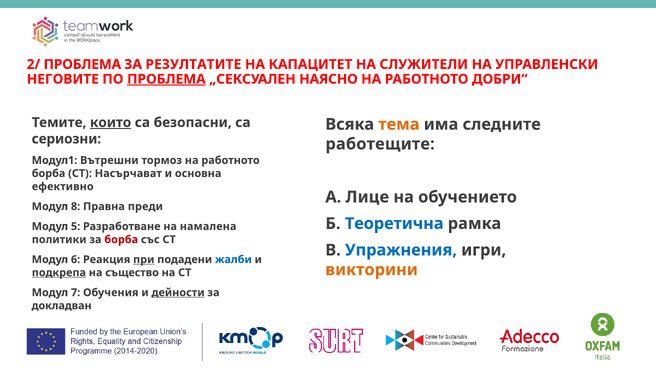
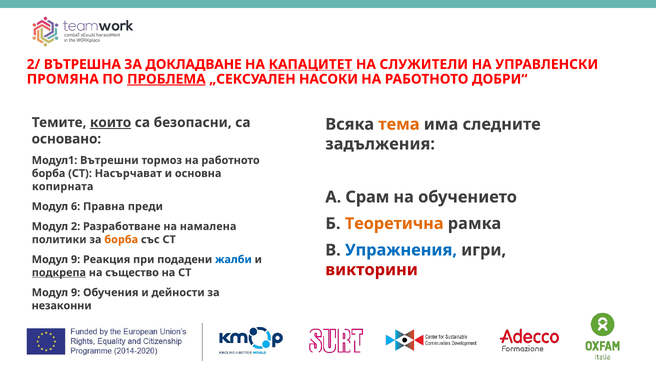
2/ ПРОБЛЕМА: ПРОБЛЕМА -> ВЪТРЕШНА (82, 64)
РЕЗУЛТАТИТЕ: РЕЗУЛТАТИТЕ -> ДОКЛАДВАНЕ (194, 64)
КАПАЦИТЕТ underline: none -> present (310, 64)
НЕГОВИТЕ: НЕГОВИТЕ -> ПРОМЯНА (63, 79)
НАЯСНО: НАЯСНО -> НАСОКИ (329, 79)
сериозни: сериозни -> основано (66, 139)
работещите: работещите -> задължения (380, 144)
ефективно: ефективно -> копирната (63, 187)
Лице: Лице -> Срам (367, 197)
8: 8 -> 6 (76, 206)
Теоретична colour: blue -> orange (394, 224)
5: 5 -> 2 (76, 226)
борба colour: red -> orange (121, 240)
6: 6 -> 9 (76, 259)
при underline: present -> none (144, 259)
викторини colour: orange -> red (372, 270)
7: 7 -> 9 (76, 293)
дейности underline: present -> none (178, 293)
докладван: докладван -> незаконни (62, 306)
